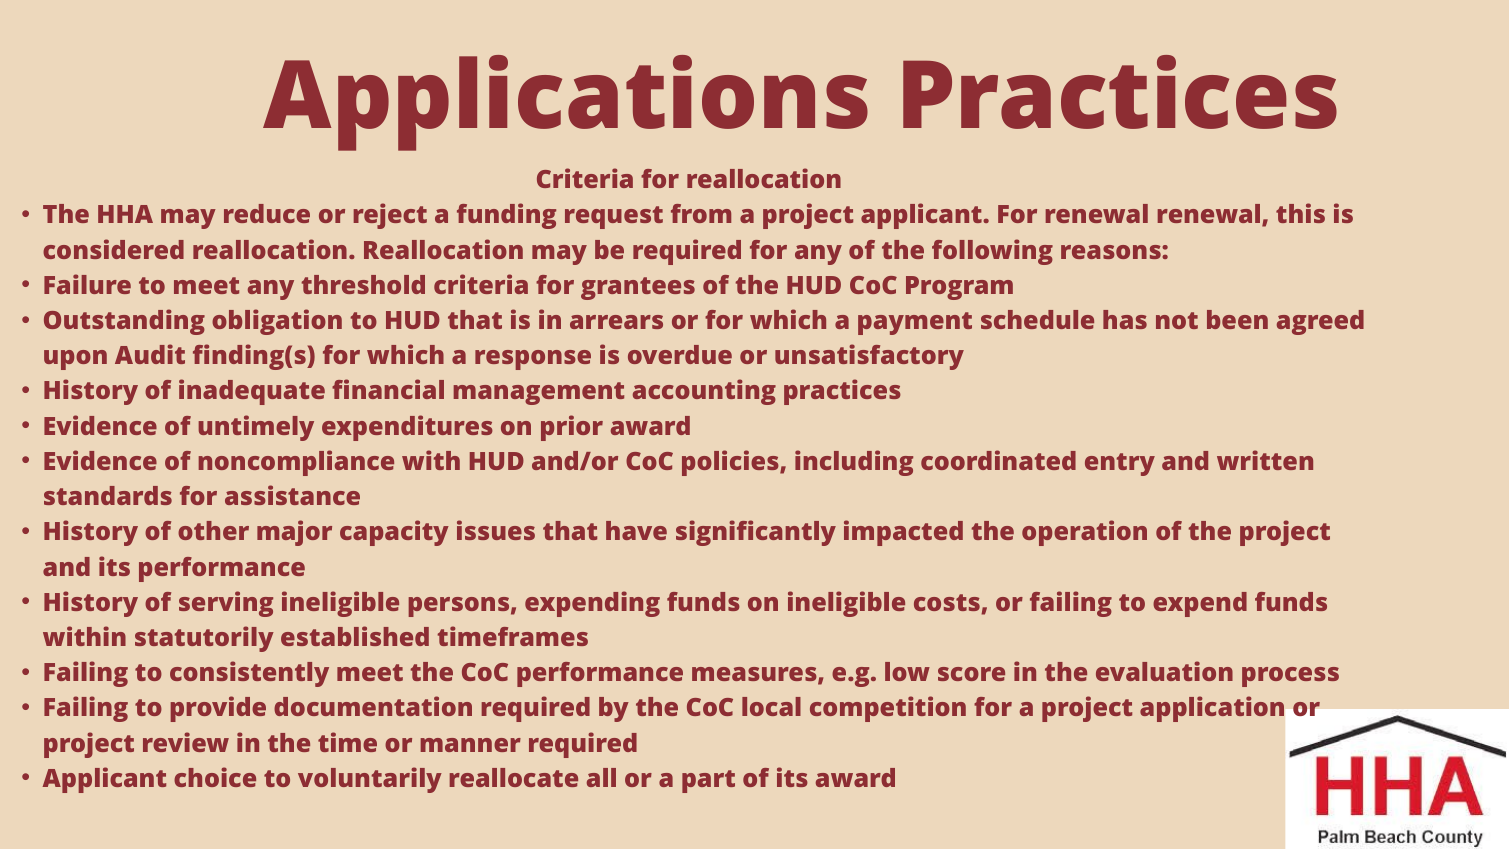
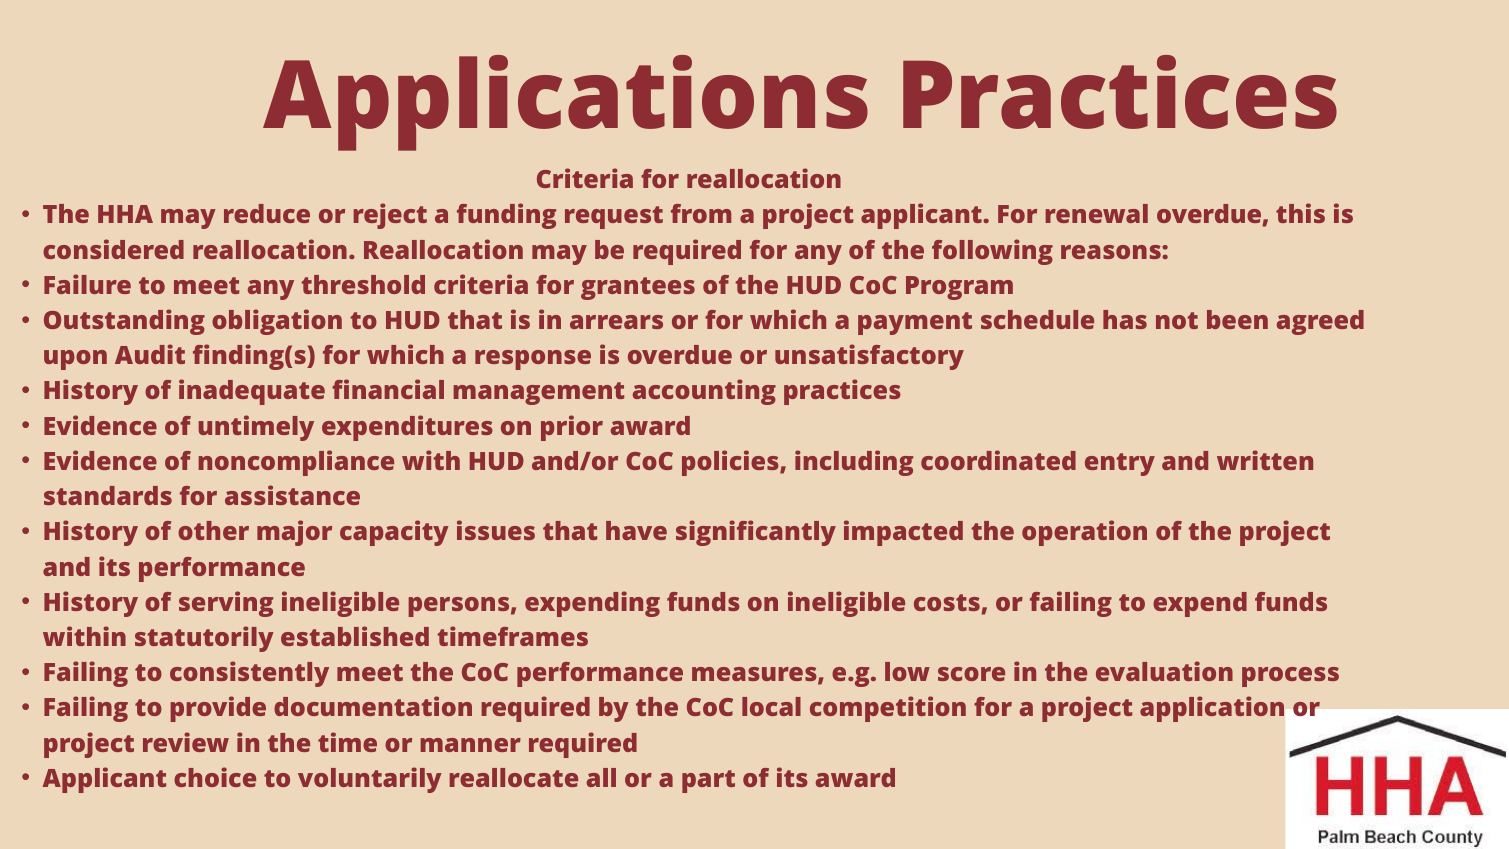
renewal renewal: renewal -> overdue (1213, 216)
